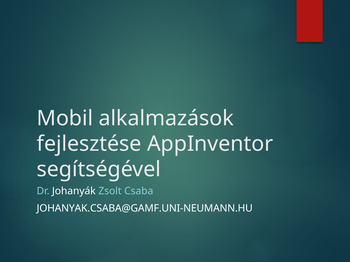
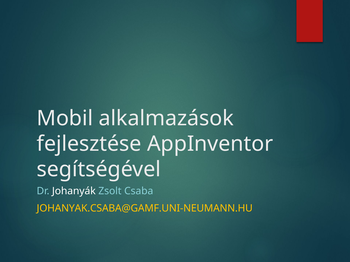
JOHANYAK.CSABA@GAMF.UNI-NEUMANN.HU colour: white -> yellow (145, 209)
